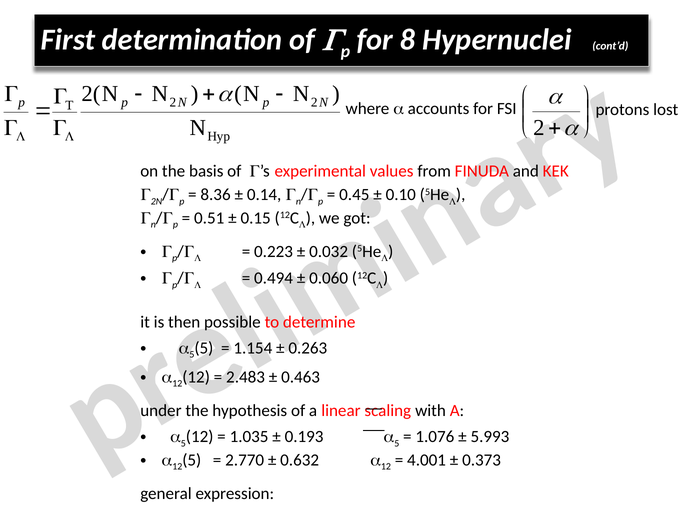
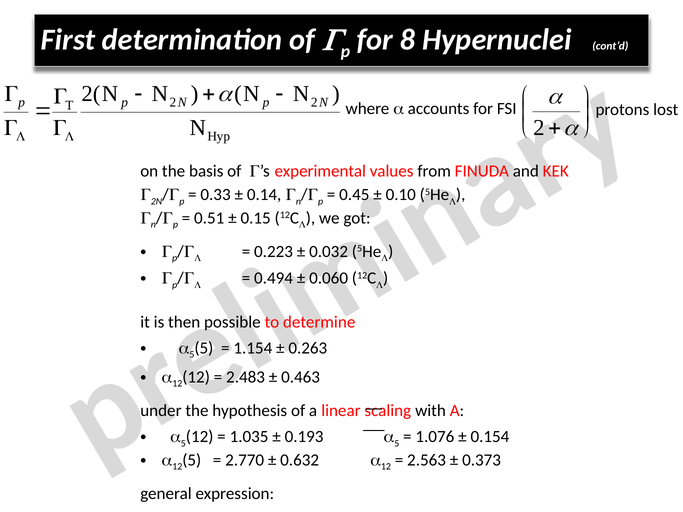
8.36: 8.36 -> 0.33 (216, 195)
5.993: 5.993 -> 0.154 (490, 437)
4.001: 4.001 -> 2.563 (427, 460)
